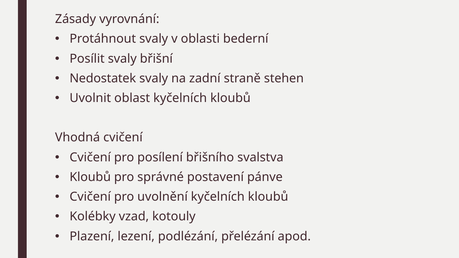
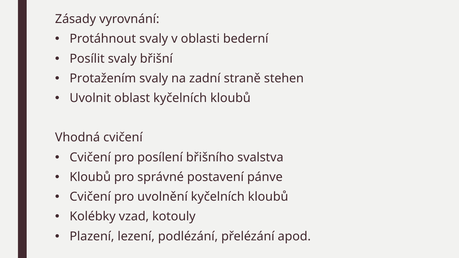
Nedostatek: Nedostatek -> Protažením (103, 78)
